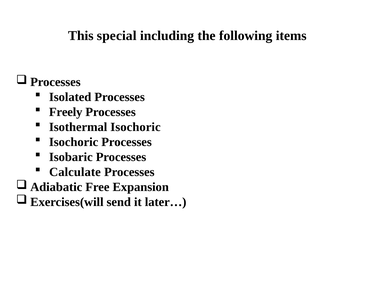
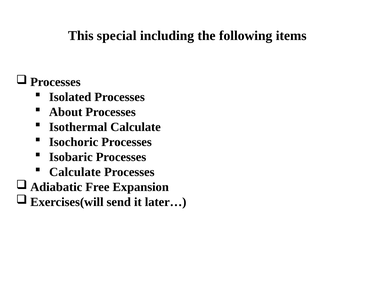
Freely: Freely -> About (66, 112)
Isothermal Isochoric: Isochoric -> Calculate (136, 127)
